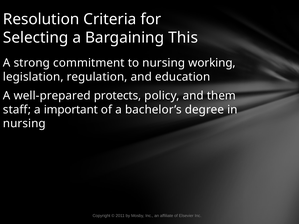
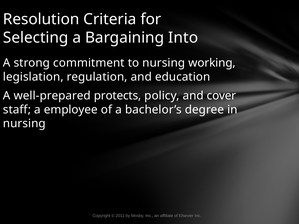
This: This -> Into (183, 38)
them: them -> cover (221, 96)
important: important -> employee (71, 110)
